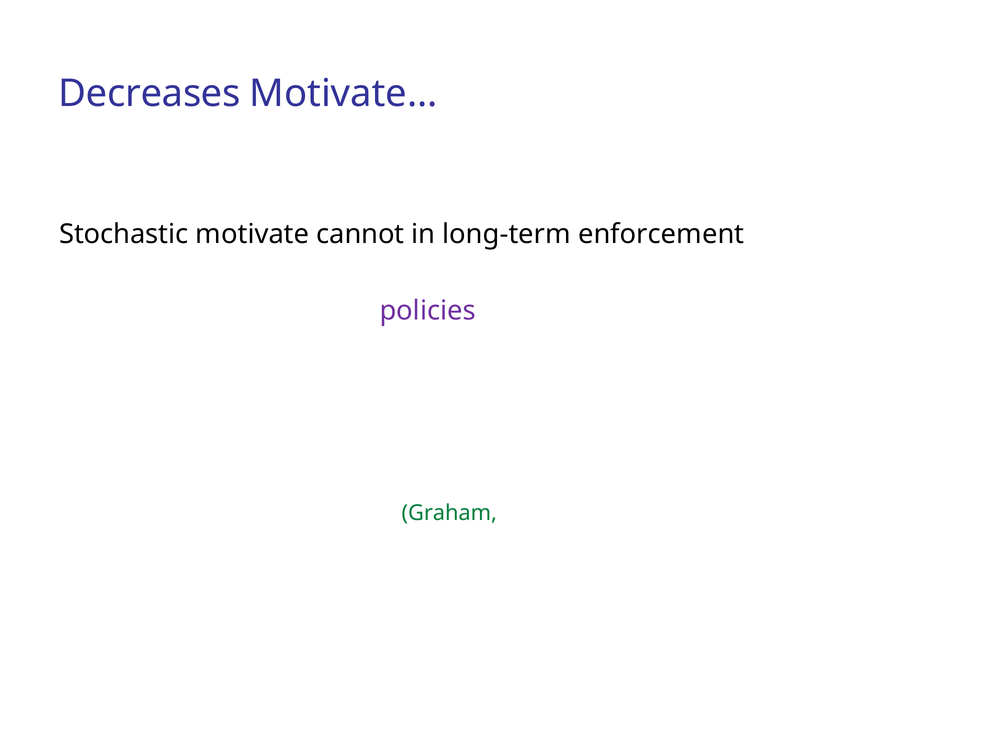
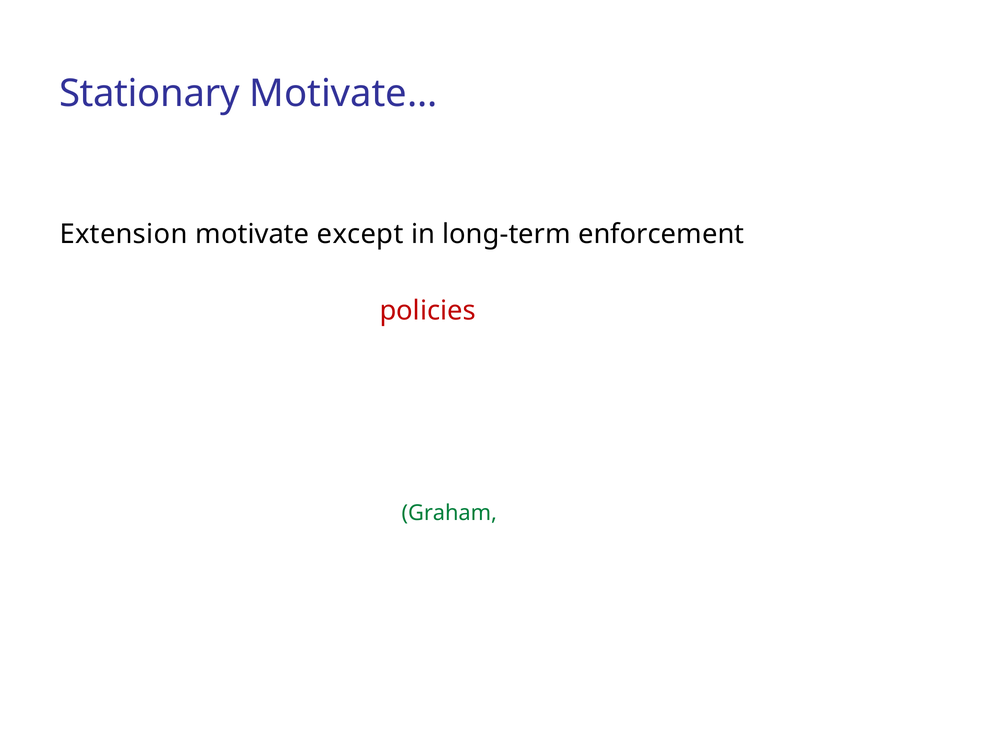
Decreases: Decreases -> Stationary (149, 94)
Stochastic: Stochastic -> Extension (124, 234)
cannot: cannot -> except (360, 234)
policies colour: purple -> red (428, 311)
